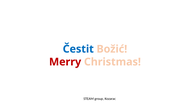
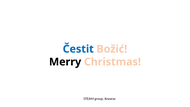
Merry colour: red -> black (65, 62)
